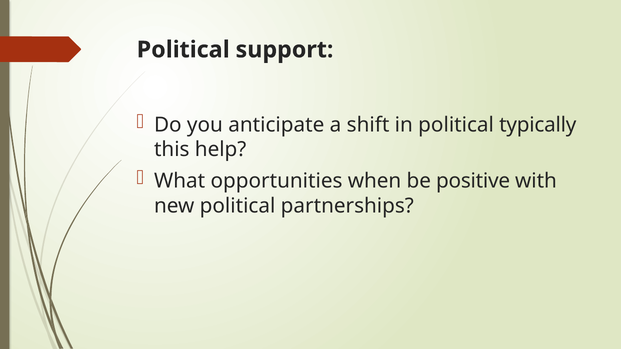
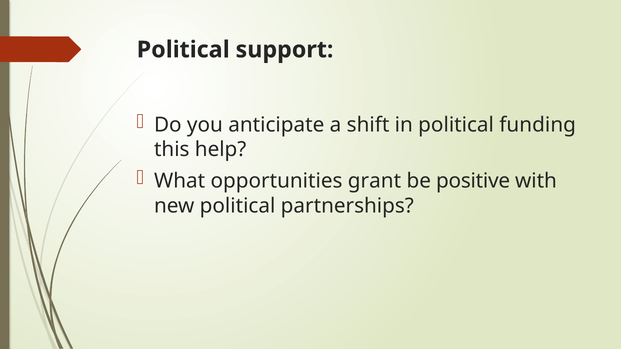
typically: typically -> funding (538, 125)
when: when -> grant (374, 181)
